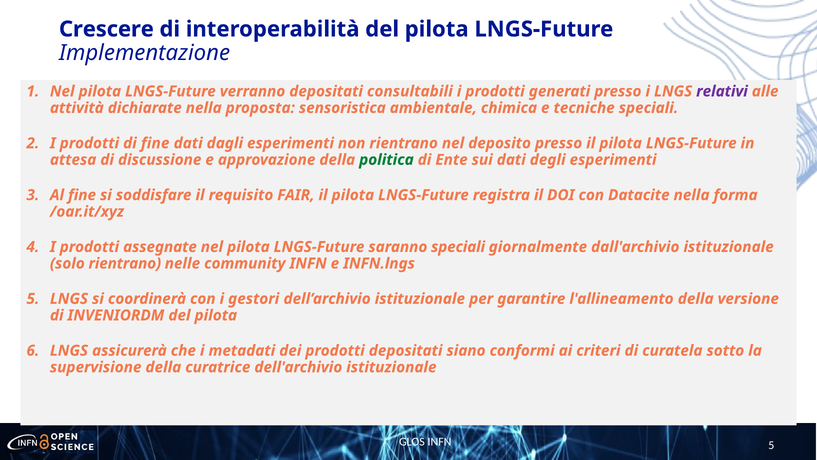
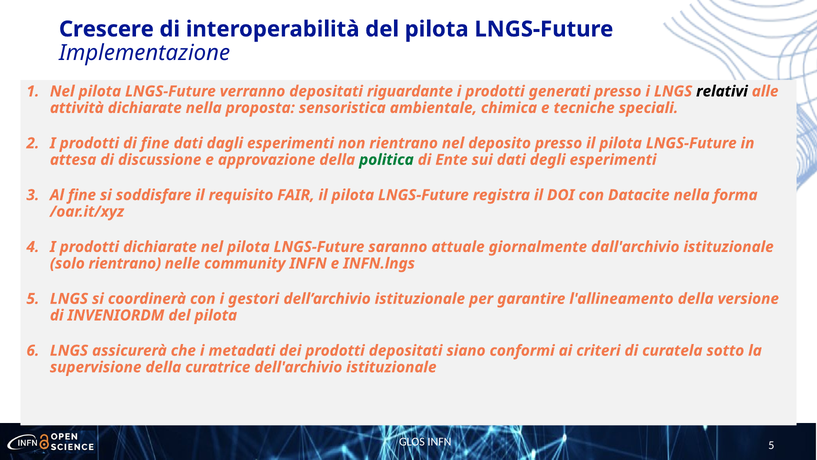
consultabili: consultabili -> riguardante (410, 91)
relativi colour: purple -> black (722, 91)
prodotti assegnate: assegnate -> dichiarate (160, 247)
saranno speciali: speciali -> attuale (458, 247)
